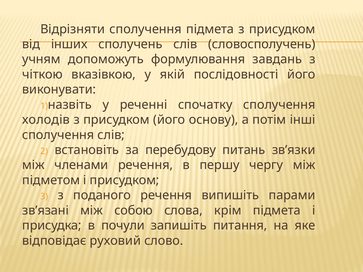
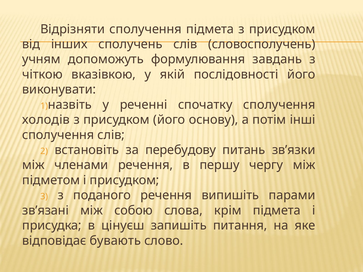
почули: почули -> цінуєш (123, 226)
руховий: руховий -> бувають (115, 241)
